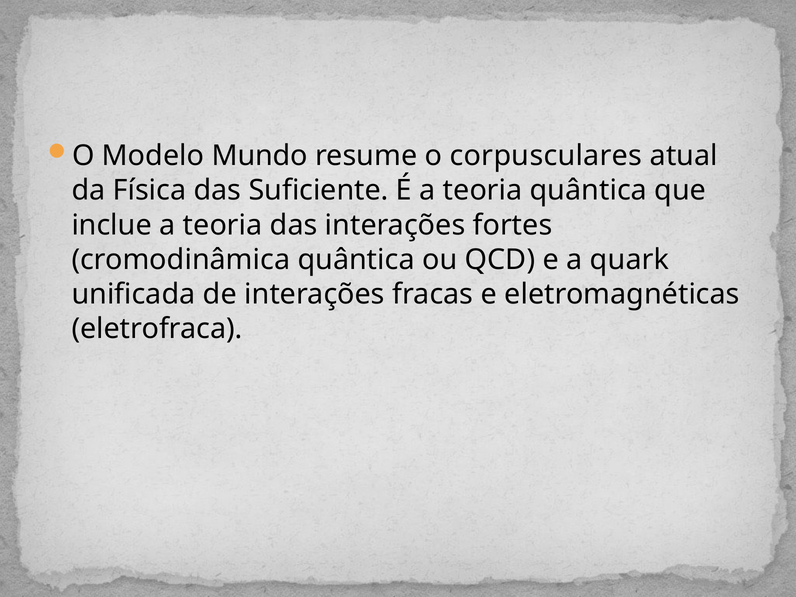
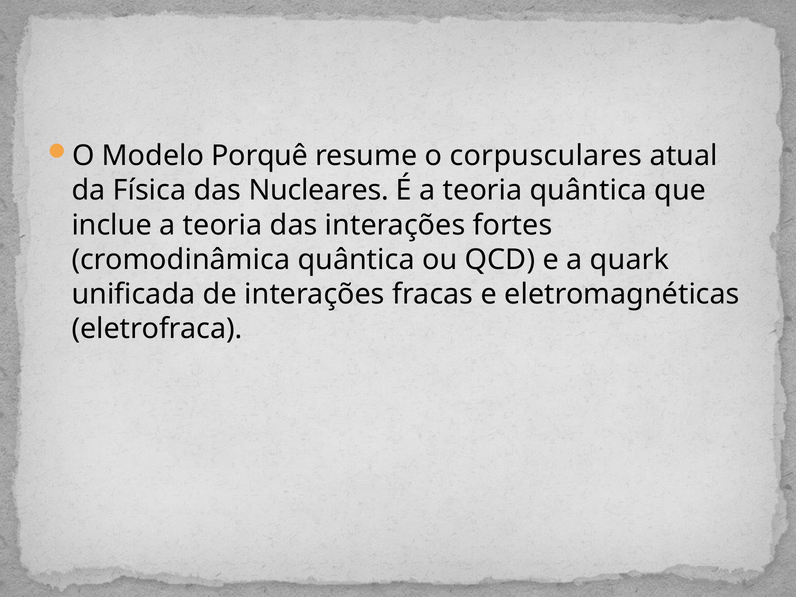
Mundo: Mundo -> Porquê (260, 156)
Suficiente: Suficiente -> Nucleares (319, 190)
